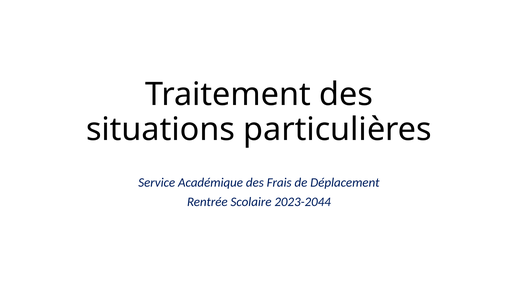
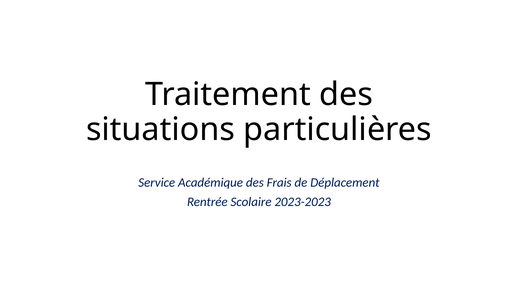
2023-2044: 2023-2044 -> 2023-2023 (303, 202)
